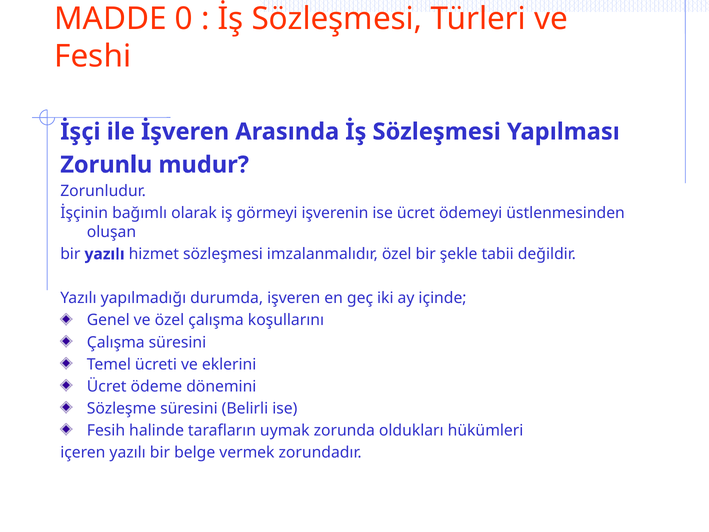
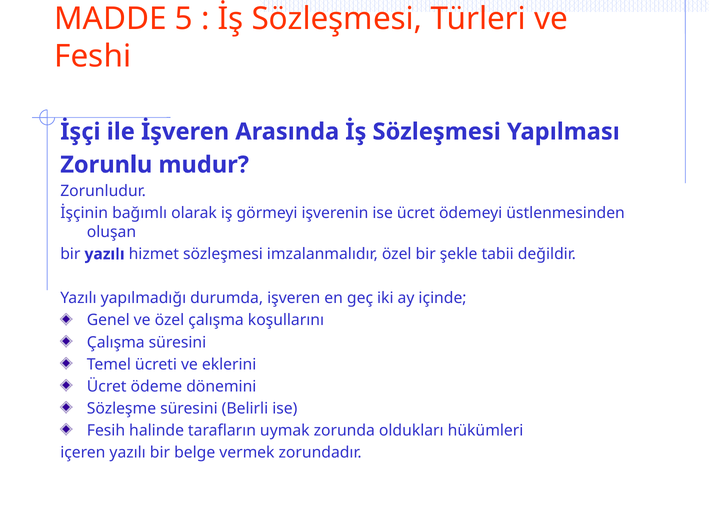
0: 0 -> 5 (184, 19)
